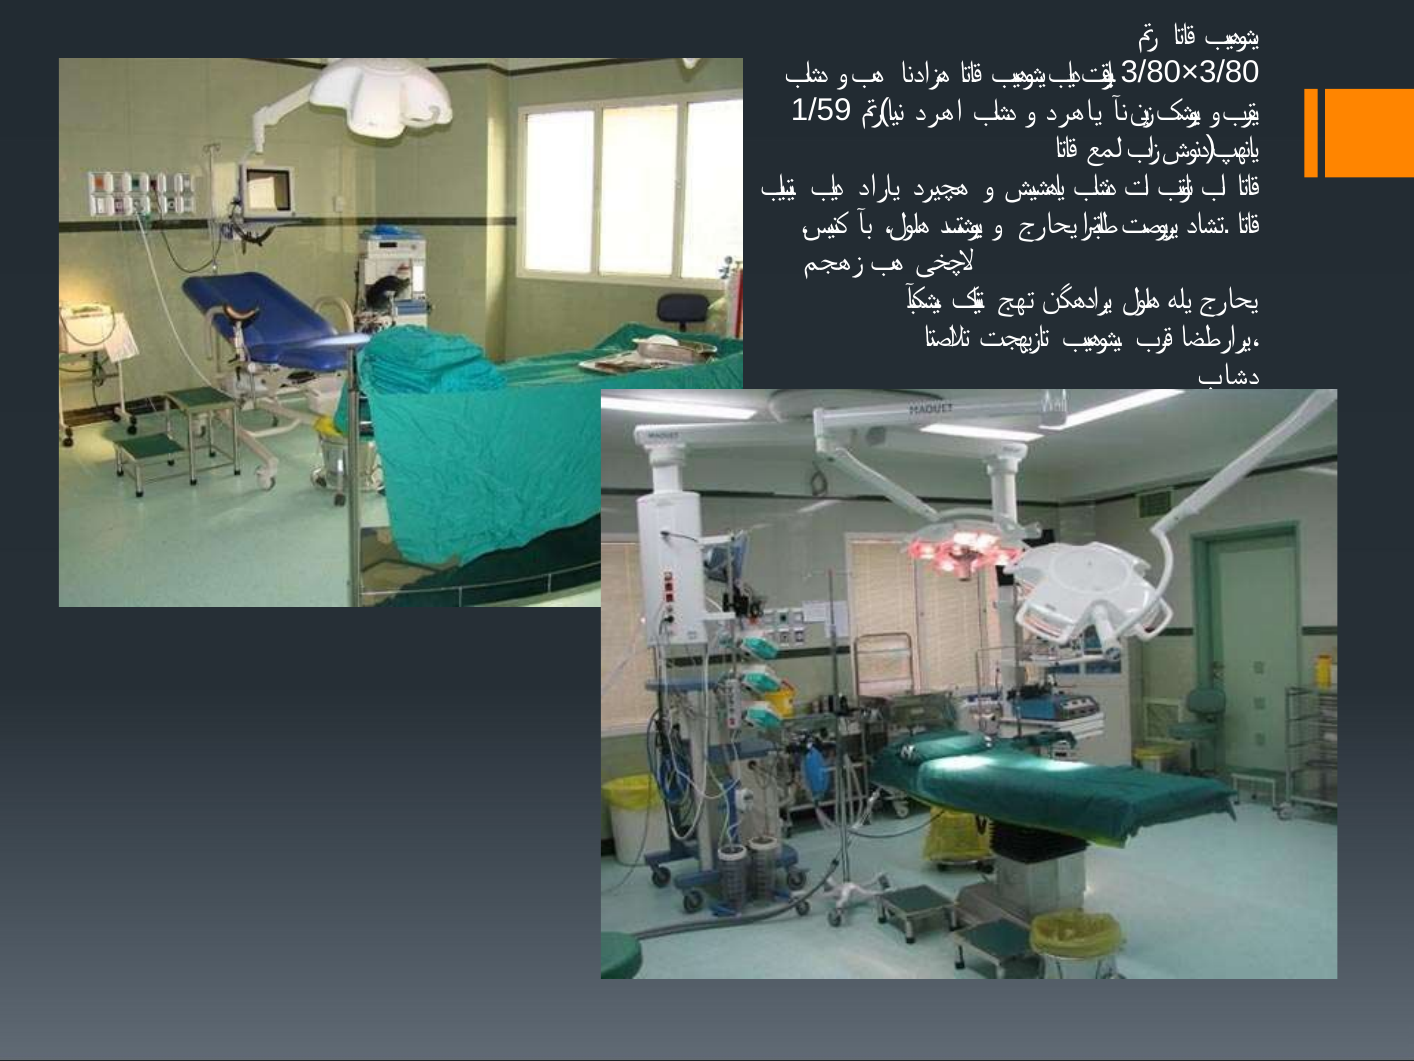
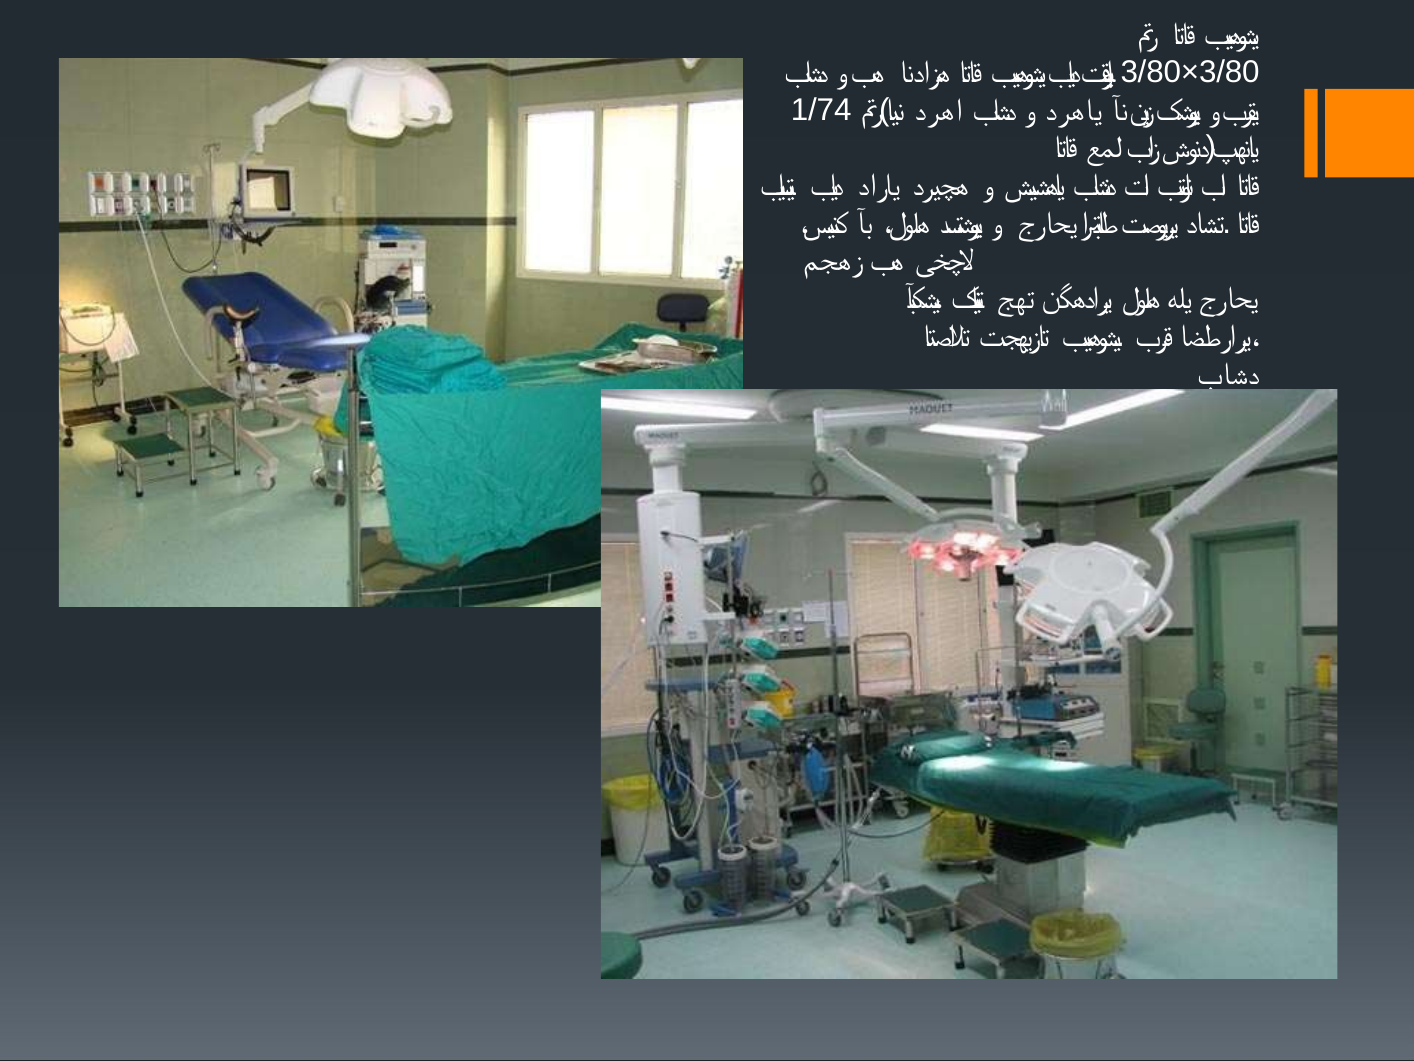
1/59: 1/59 -> 1/74 (821, 110)
